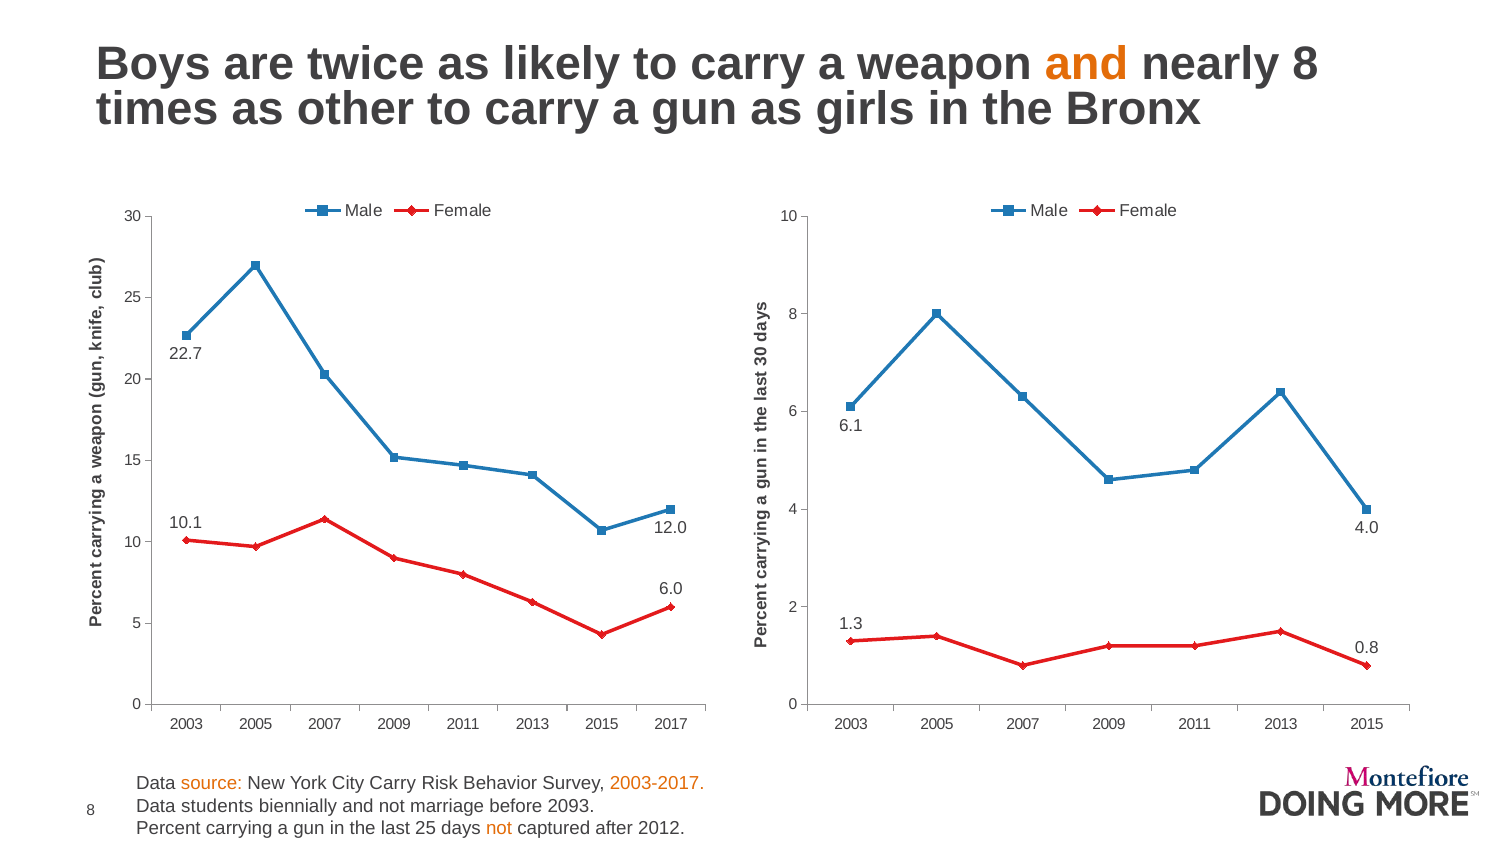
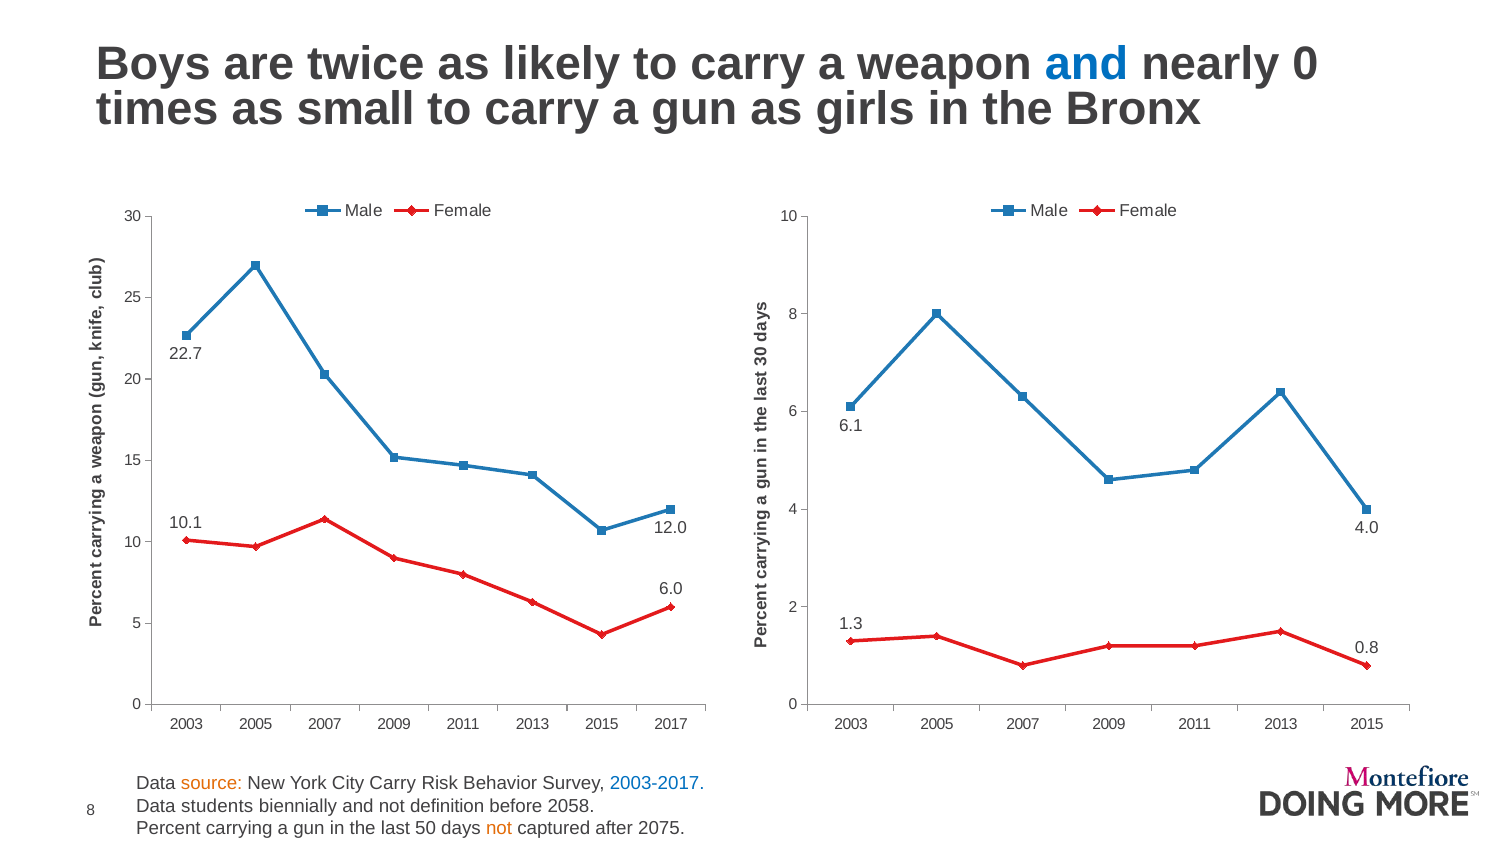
and colour: orange -> blue (1087, 64)
nearly 8: 8 -> 0 (1306, 64)
other: other -> small (356, 109)
2003-2017 colour: orange -> blue (657, 784)
marriage: marriage -> definition (447, 806)
2093: 2093 -> 2058 (571, 806)
last 25: 25 -> 50 (426, 829)
2012: 2012 -> 2075 (662, 829)
